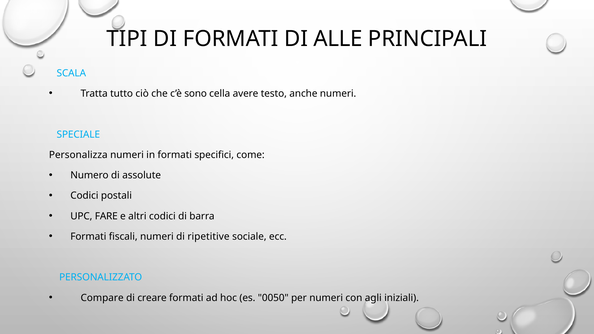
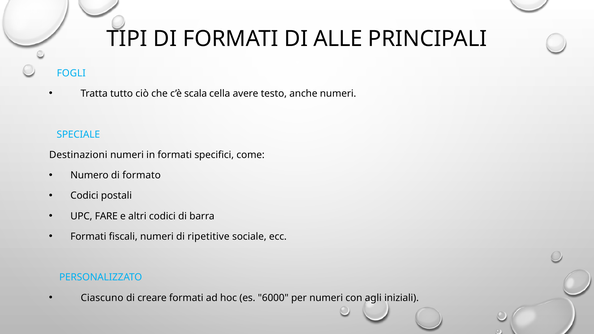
SCALA: SCALA -> FOGLI (71, 73)
sono: sono -> scala (196, 94)
Personalizza: Personalizza -> Destinazioni (78, 155)
assolute: assolute -> formato (142, 175)
Compare: Compare -> Ciascuno (102, 298)
0050: 0050 -> 6000 (273, 298)
